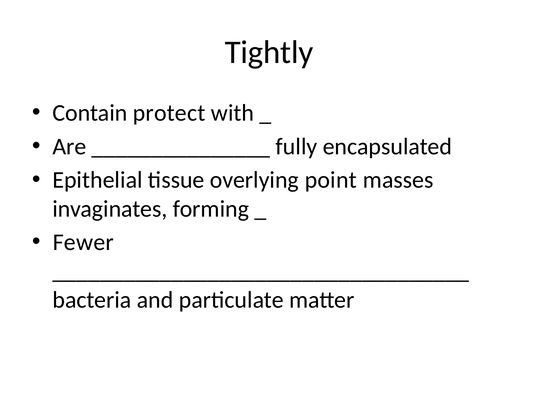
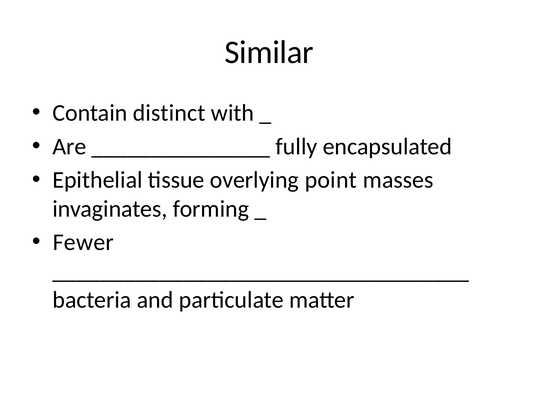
Tightly: Tightly -> Similar (269, 52)
protect: protect -> distinct (169, 113)
